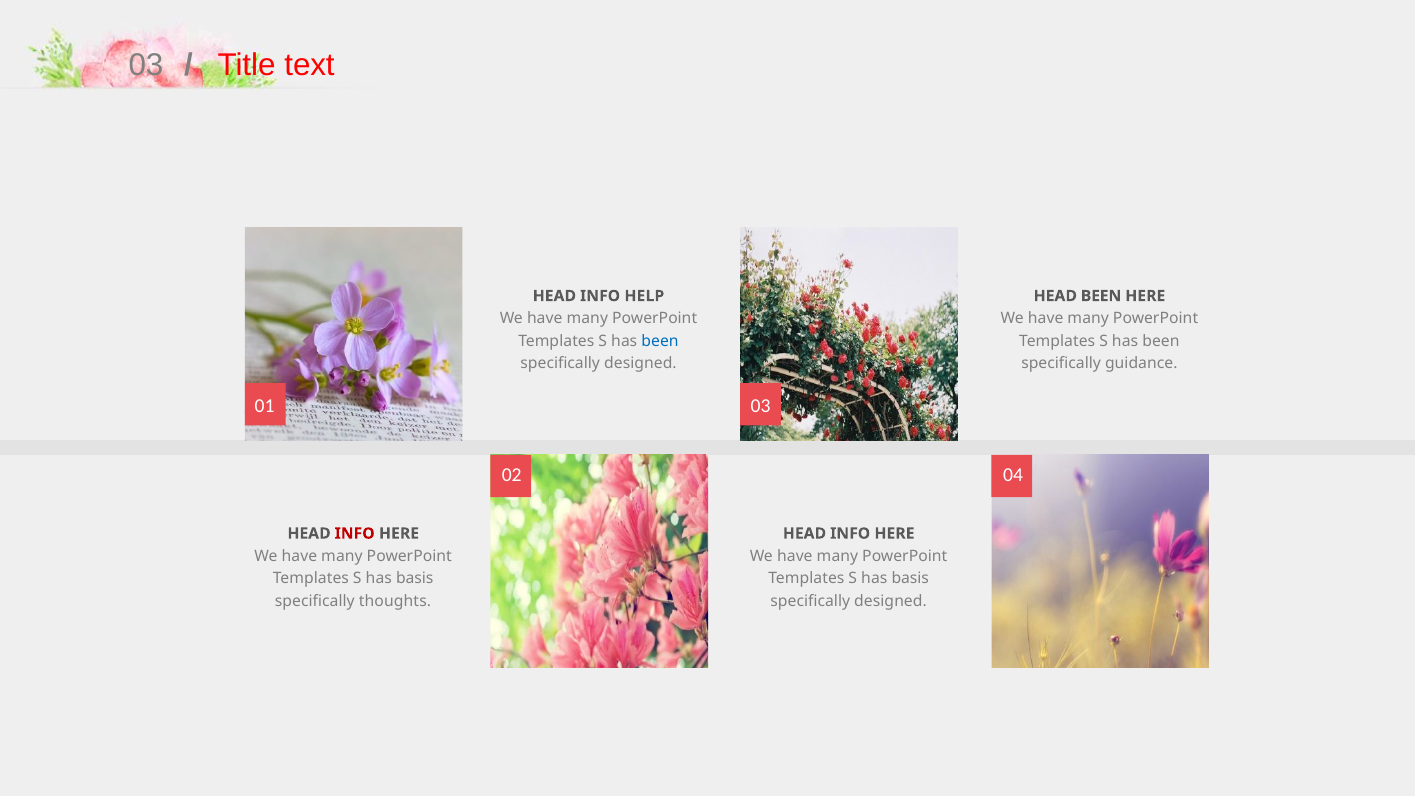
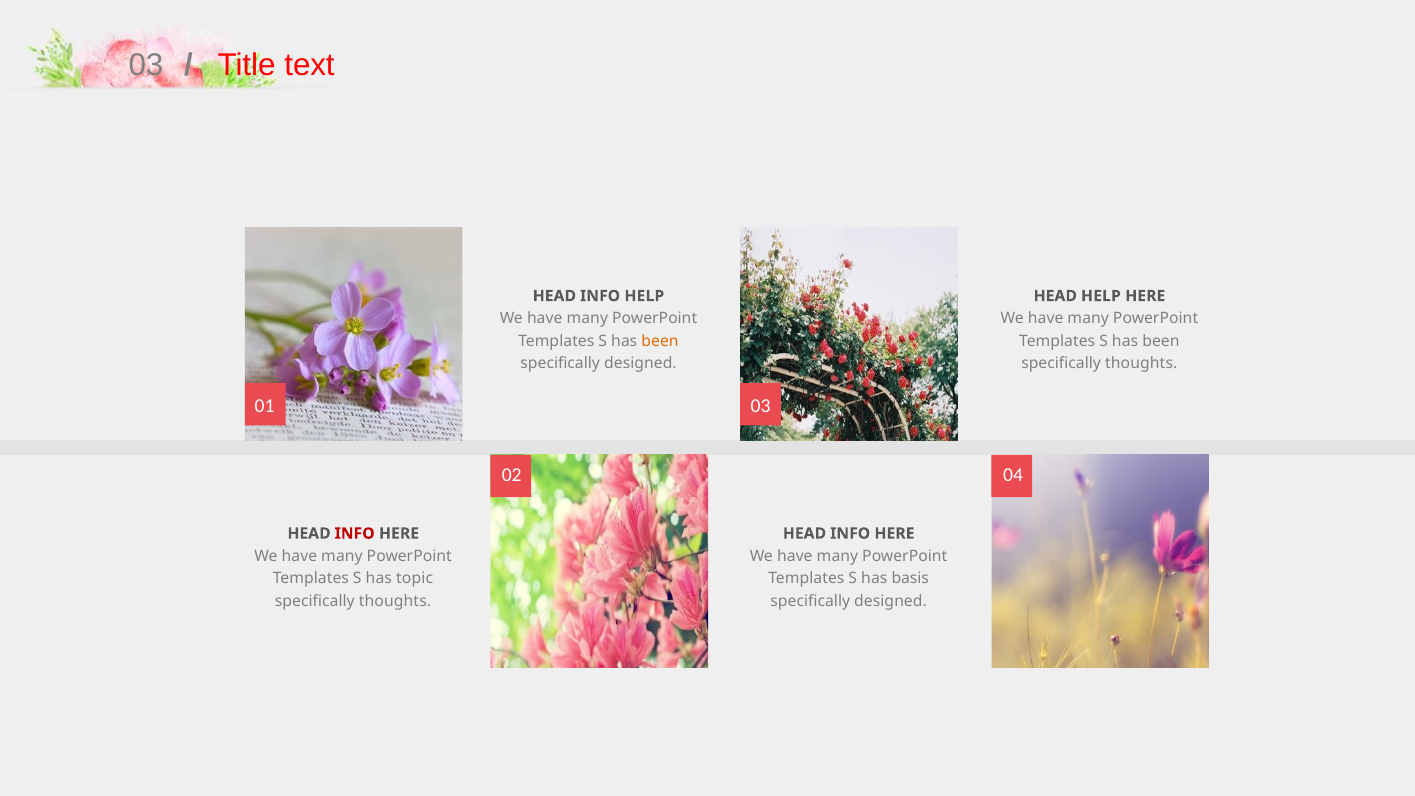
HEAD BEEN: BEEN -> HELP (1101, 296)
been colour: blue -> orange (660, 341)
guidance: guidance -> thoughts (1141, 364)
basis: basis -> topic (415, 579)
